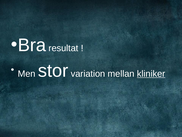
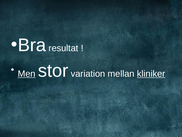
Men underline: none -> present (27, 73)
